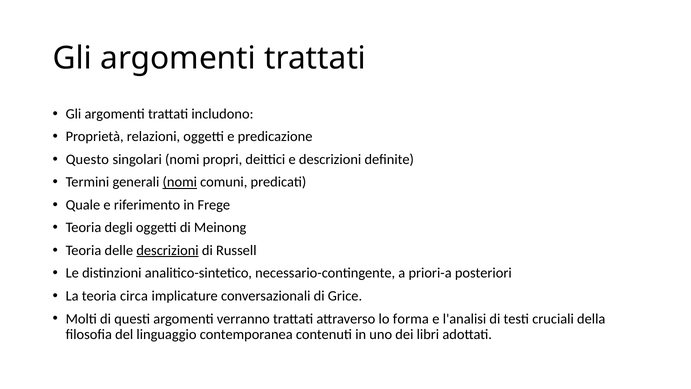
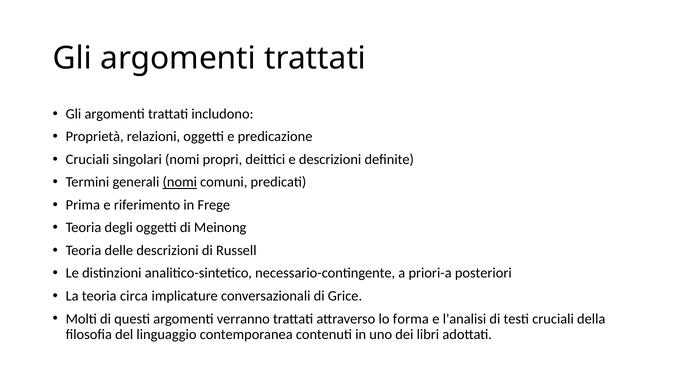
Questo: Questo -> Cruciali (87, 159)
Quale: Quale -> Prima (83, 205)
descrizioni underline: present -> none (168, 250)
